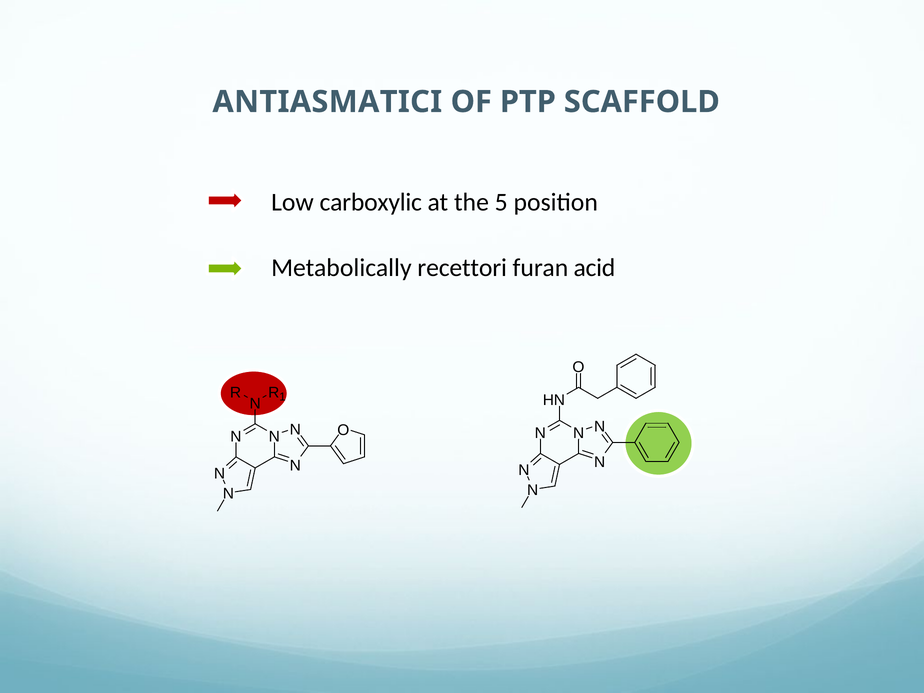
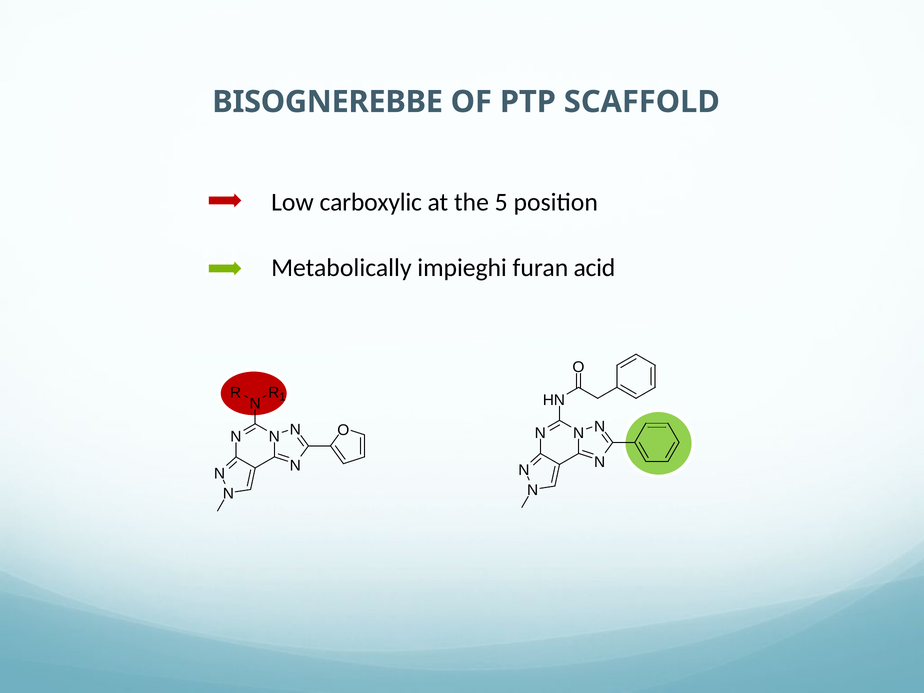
ANTIASMATICI: ANTIASMATICI -> BISOGNEREBBE (328, 102)
recettori: recettori -> impieghi (462, 268)
